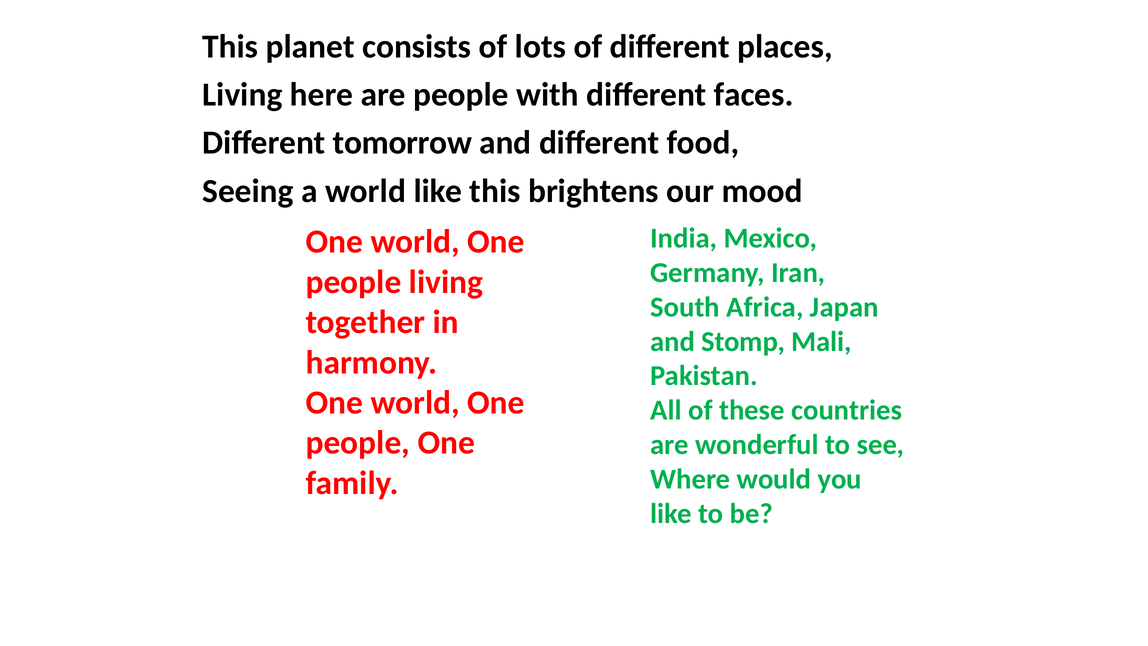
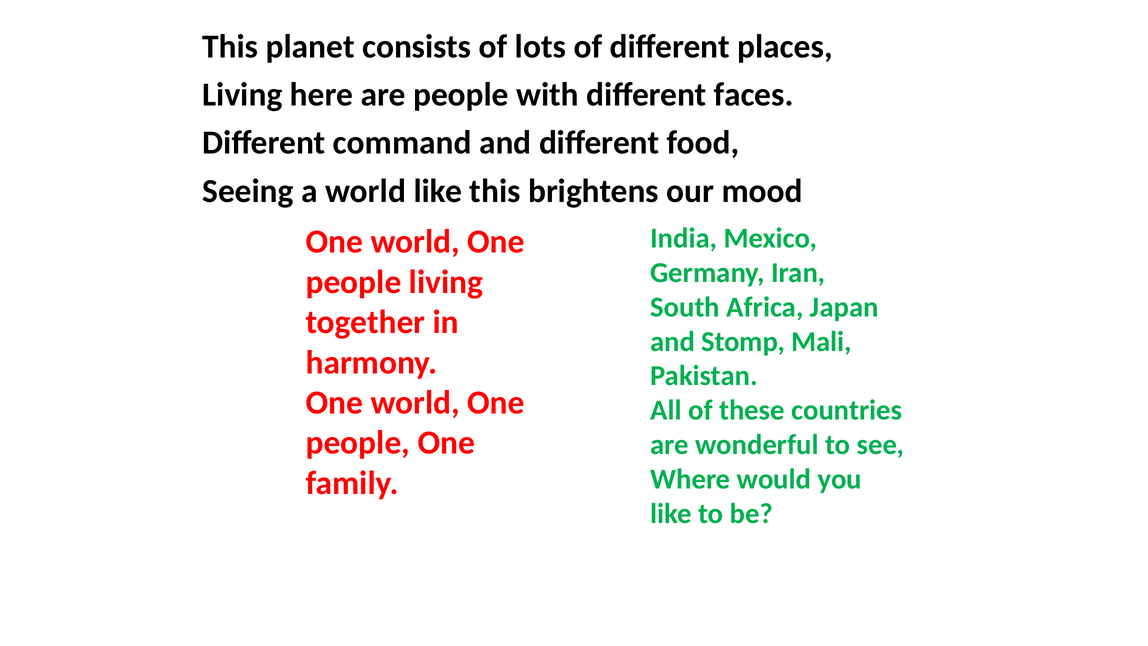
tomorrow: tomorrow -> command (402, 143)
